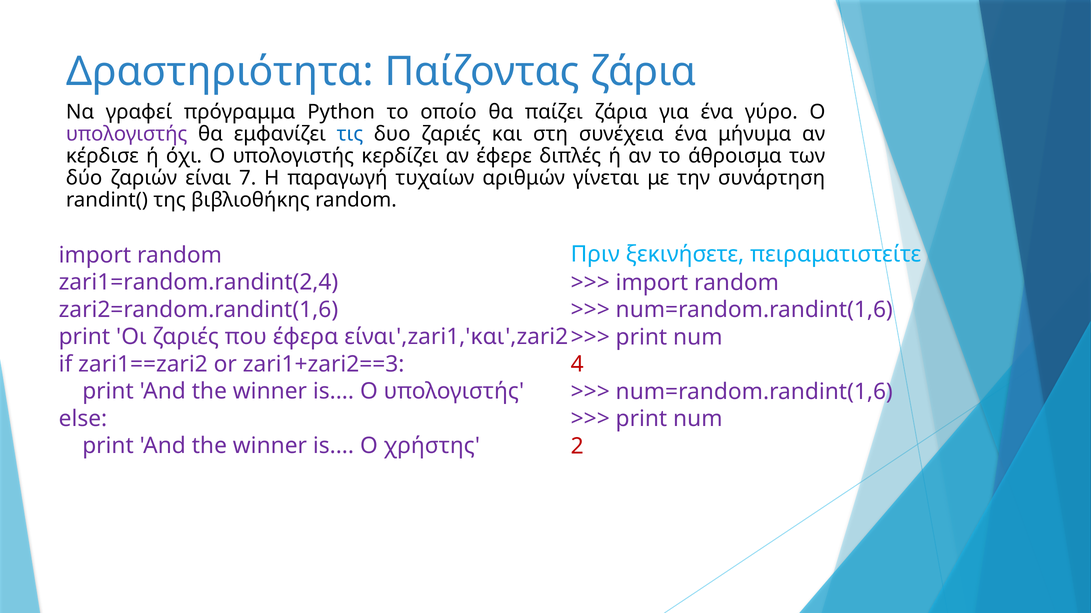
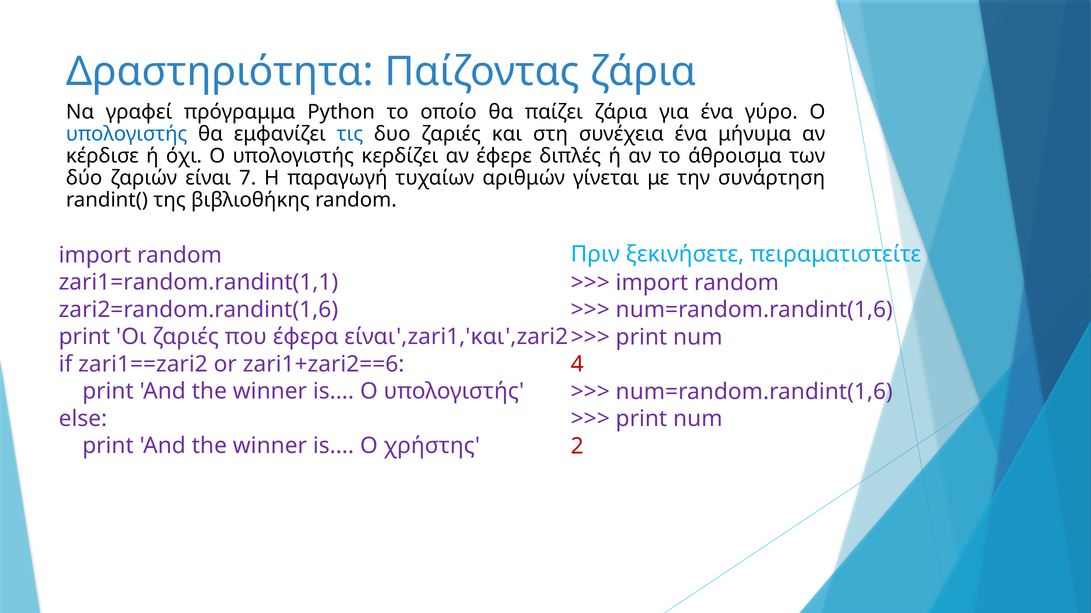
υπολογιστής colour: purple -> blue (127, 134)
zari1=random.randint(2,4: zari1=random.randint(2,4 -> zari1=random.randint(1,1 (198, 283)
zari1+zari2==3: zari1+zari2==3 -> zari1+zari2==6 (324, 365)
